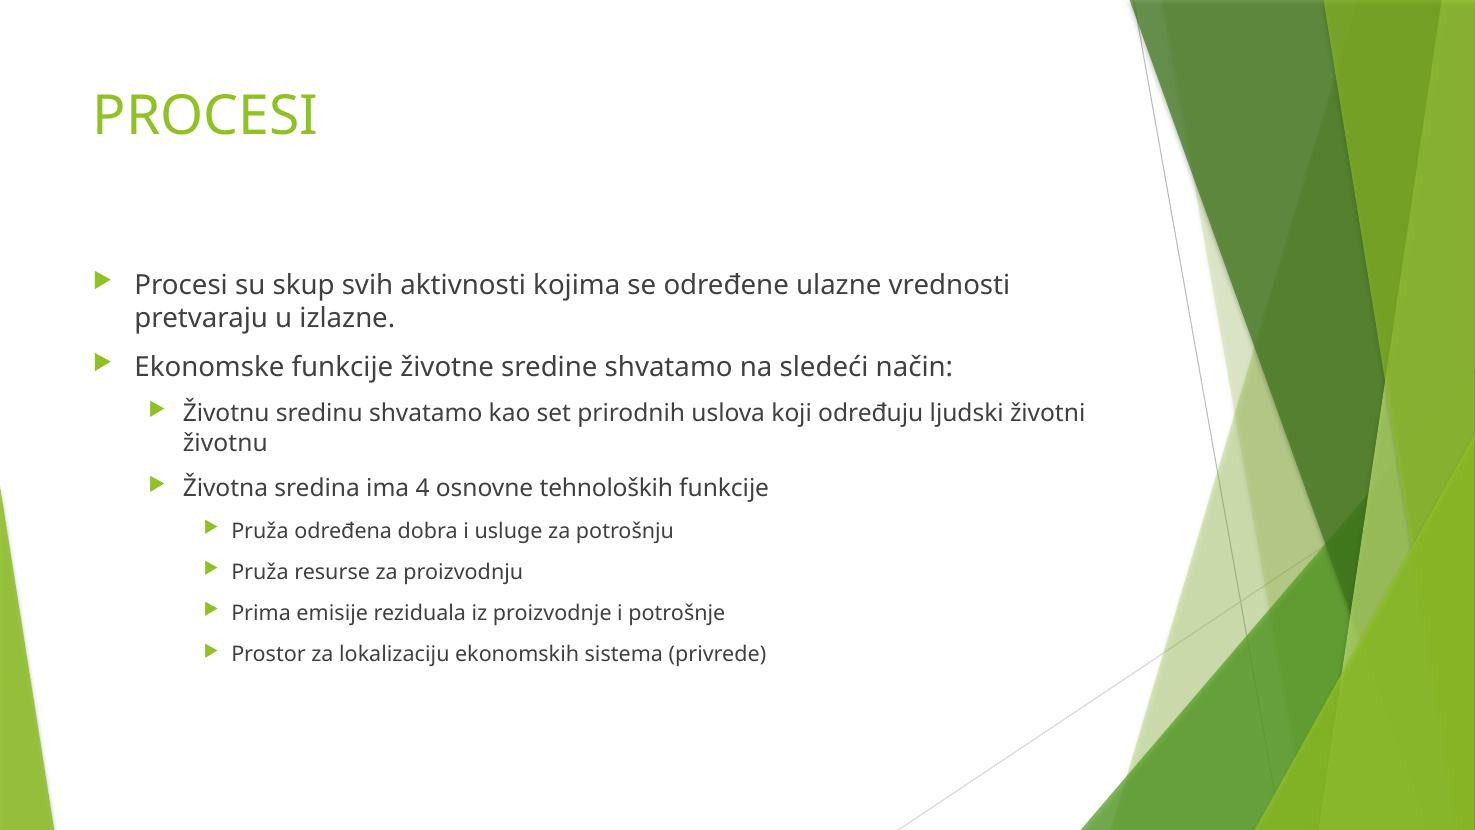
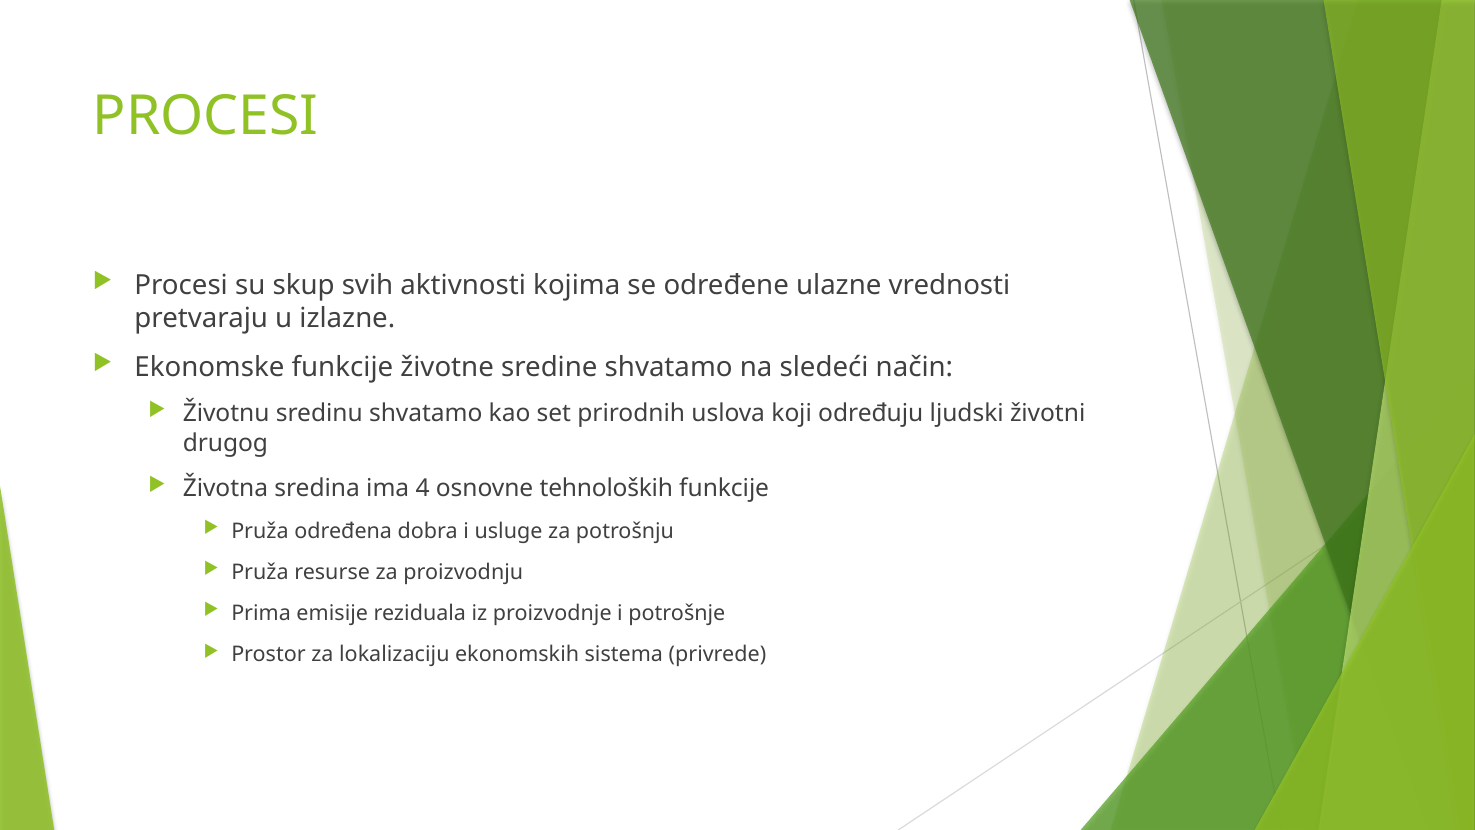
životnu: životnu -> drugog (225, 443)
